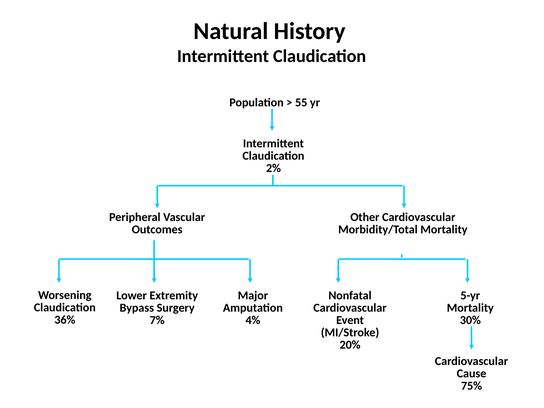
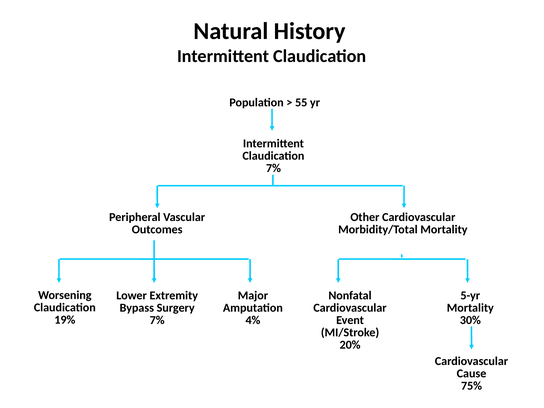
2%: 2% -> 7% (274, 168)
36%: 36% -> 19% (65, 320)
